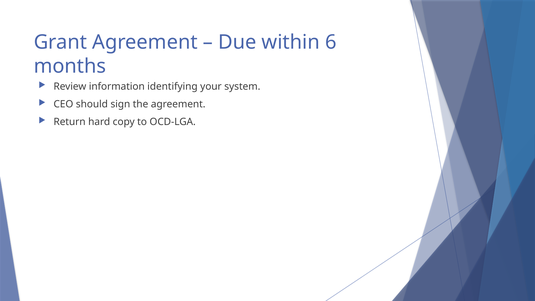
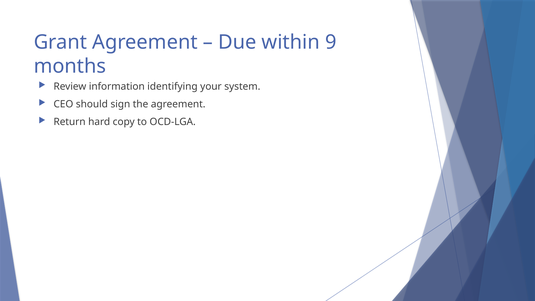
6: 6 -> 9 (331, 42)
